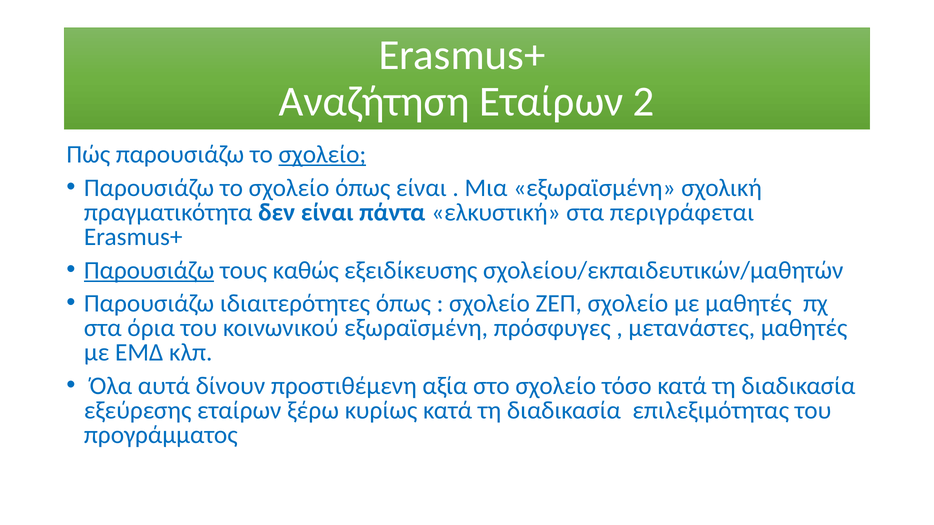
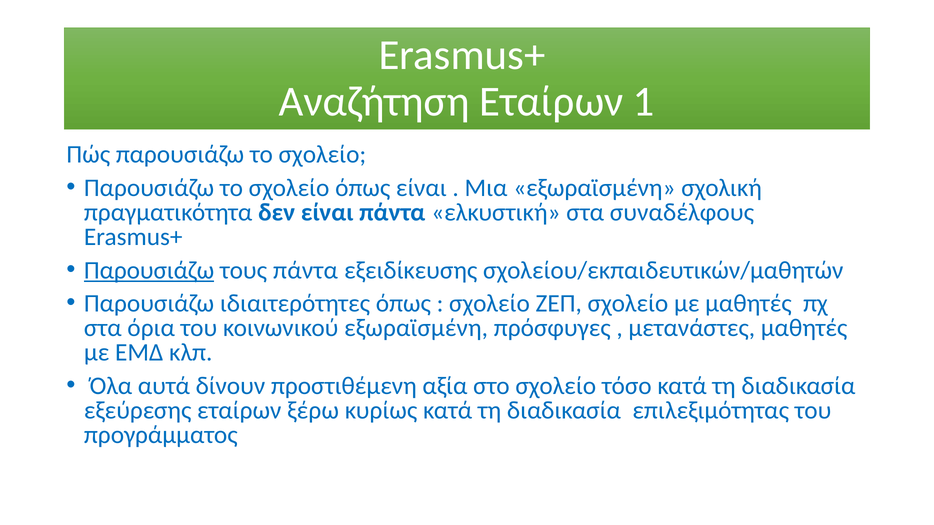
2: 2 -> 1 (644, 102)
σχολείο underline: present -> none (322, 155)
περιγράφεται: περιγράφεται -> συναδέλφους (682, 213)
τους καθώς: καθώς -> πάντα (306, 270)
